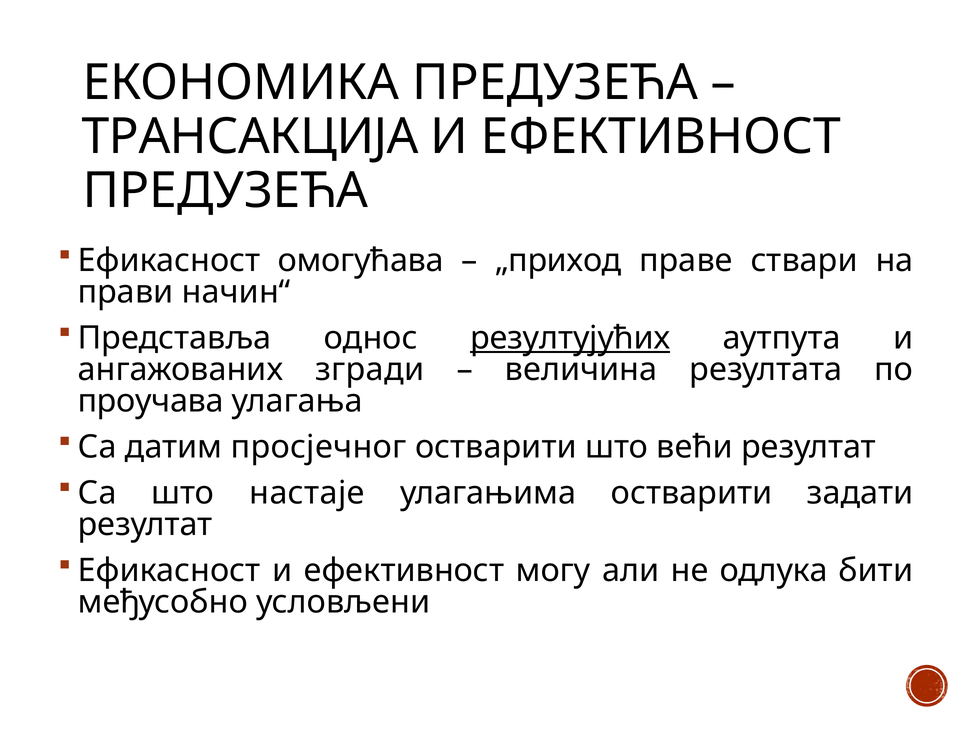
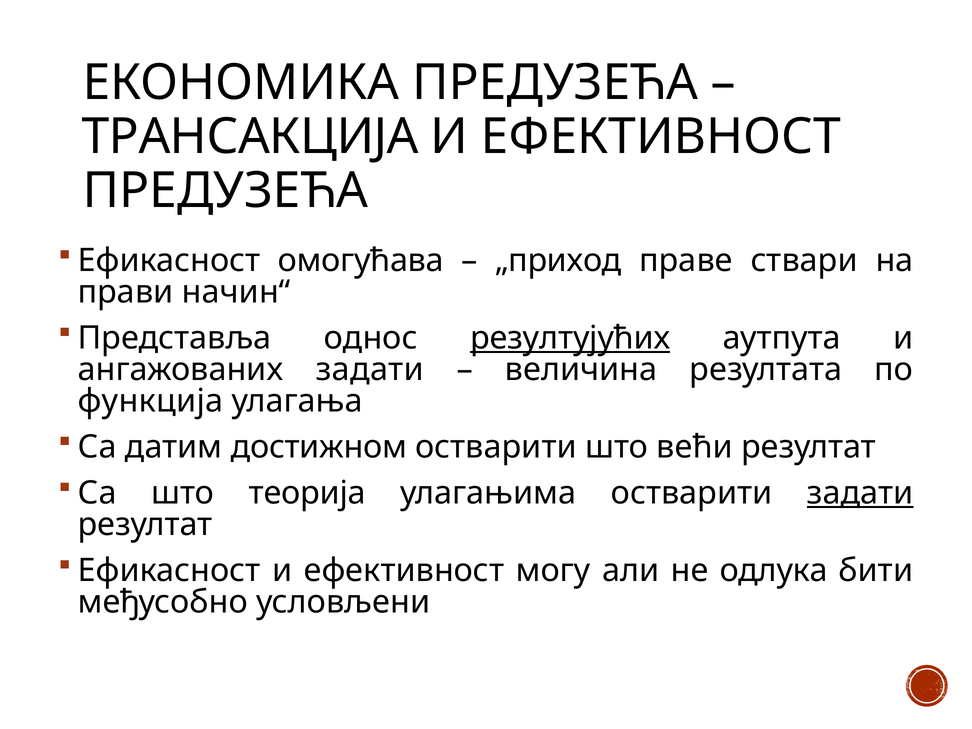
ангажованих згради: згради -> задати (370, 369)
проучава: проучава -> функција (150, 401)
просјечног: просјечног -> достижном (319, 447)
настаје: настаје -> теорија (307, 493)
задати underline: none -> present (860, 493)
